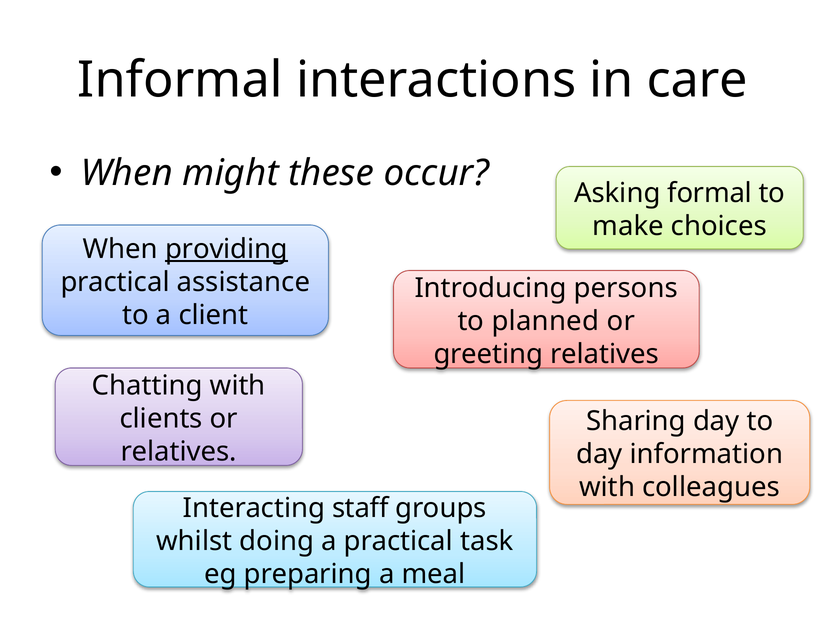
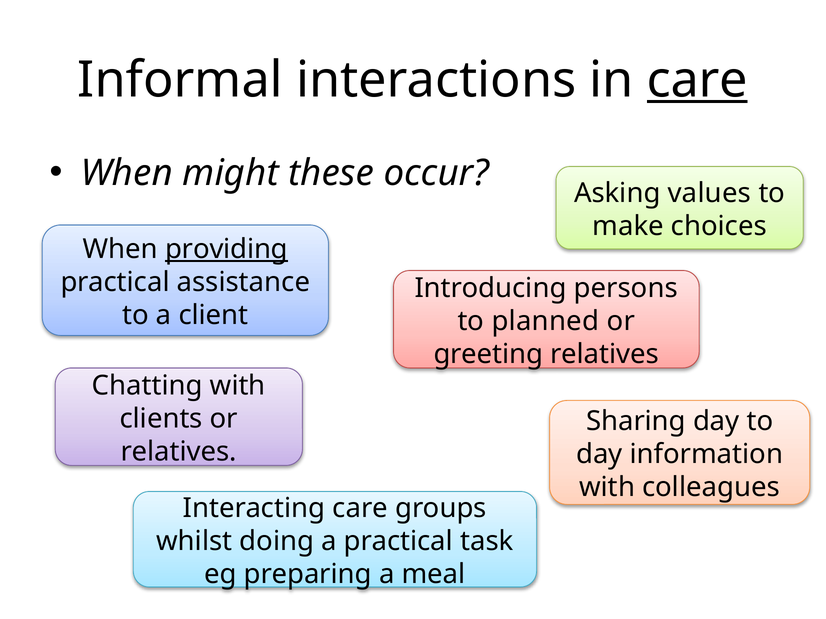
care underline: none -> present (697, 80)
formal: formal -> values (709, 193)
Interacting staff: staff -> care (360, 509)
